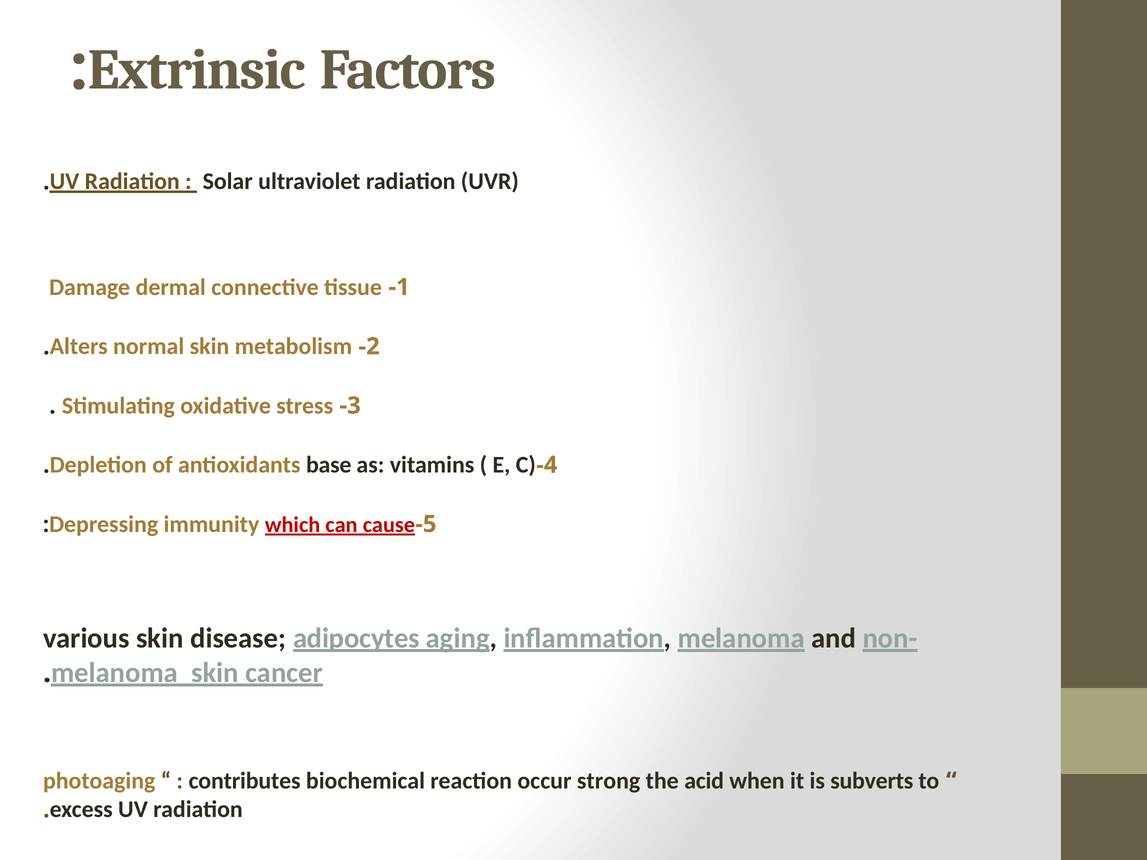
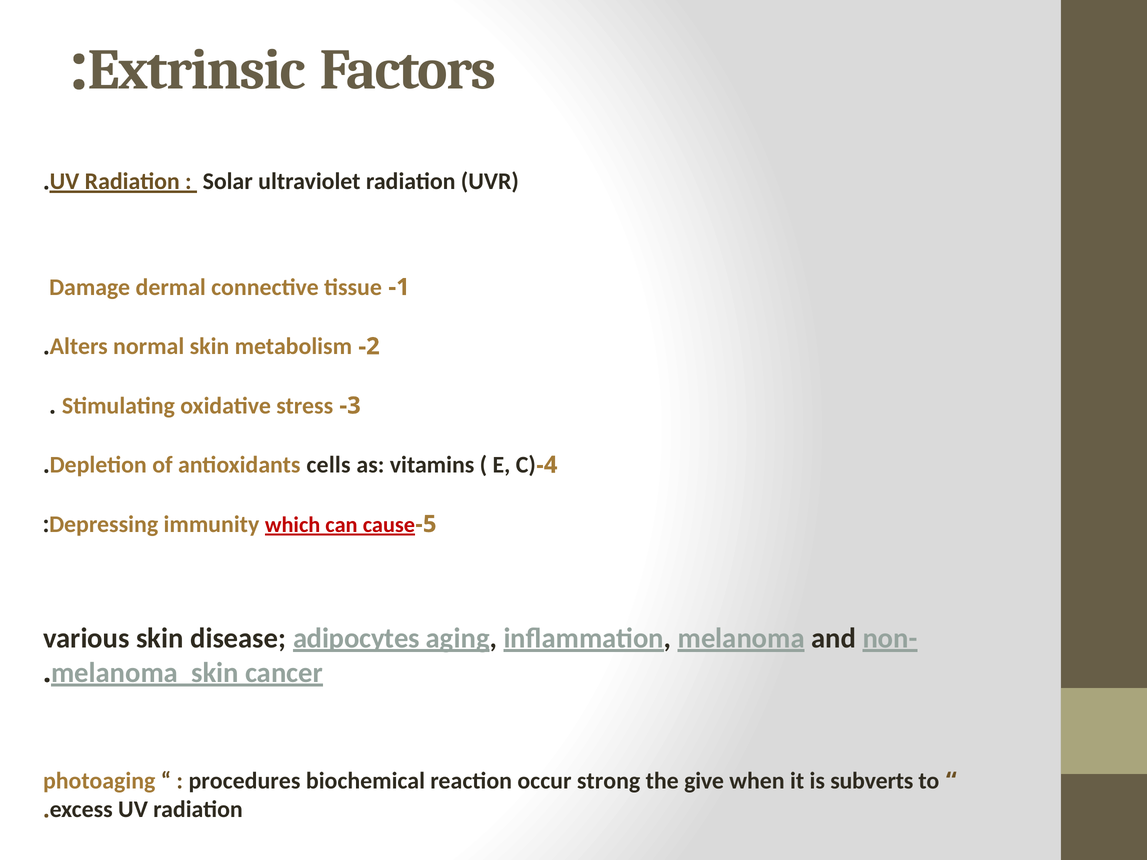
base: base -> cells (328, 465)
contributes: contributes -> procedures (244, 781)
acid: acid -> give (704, 781)
